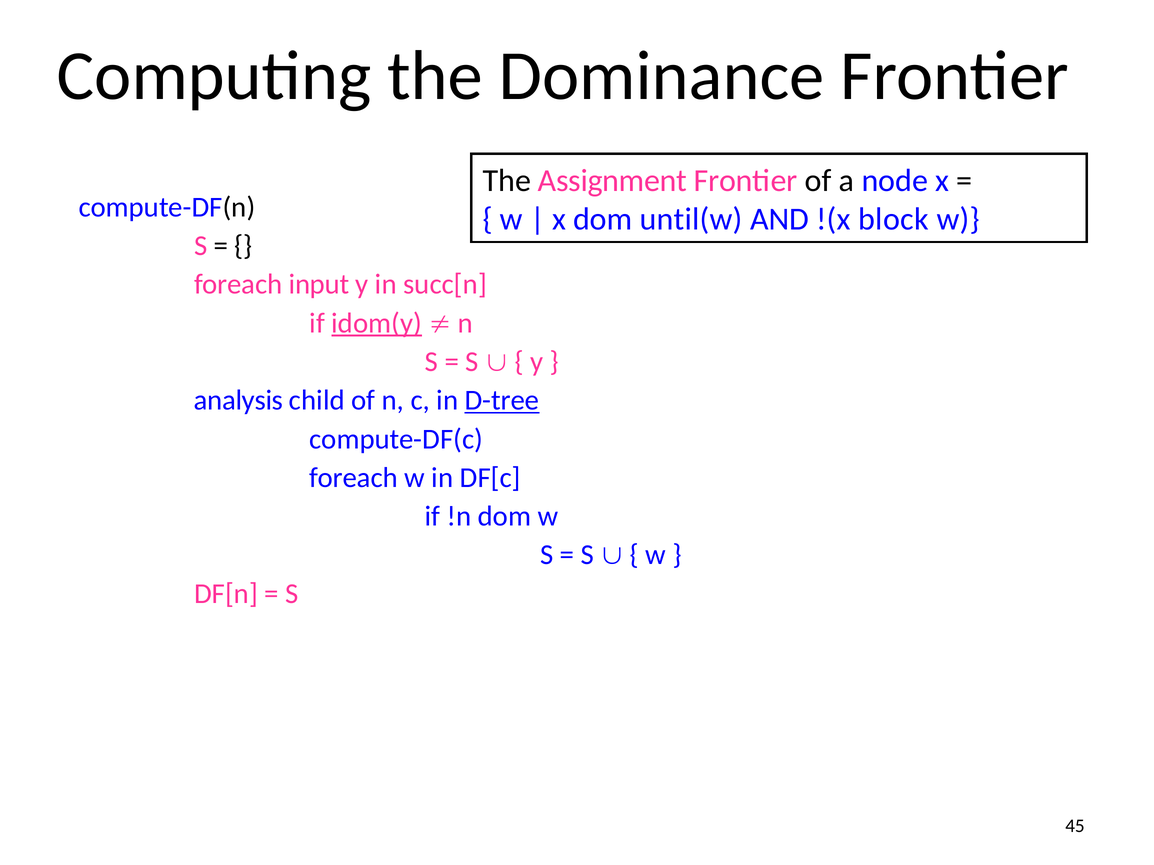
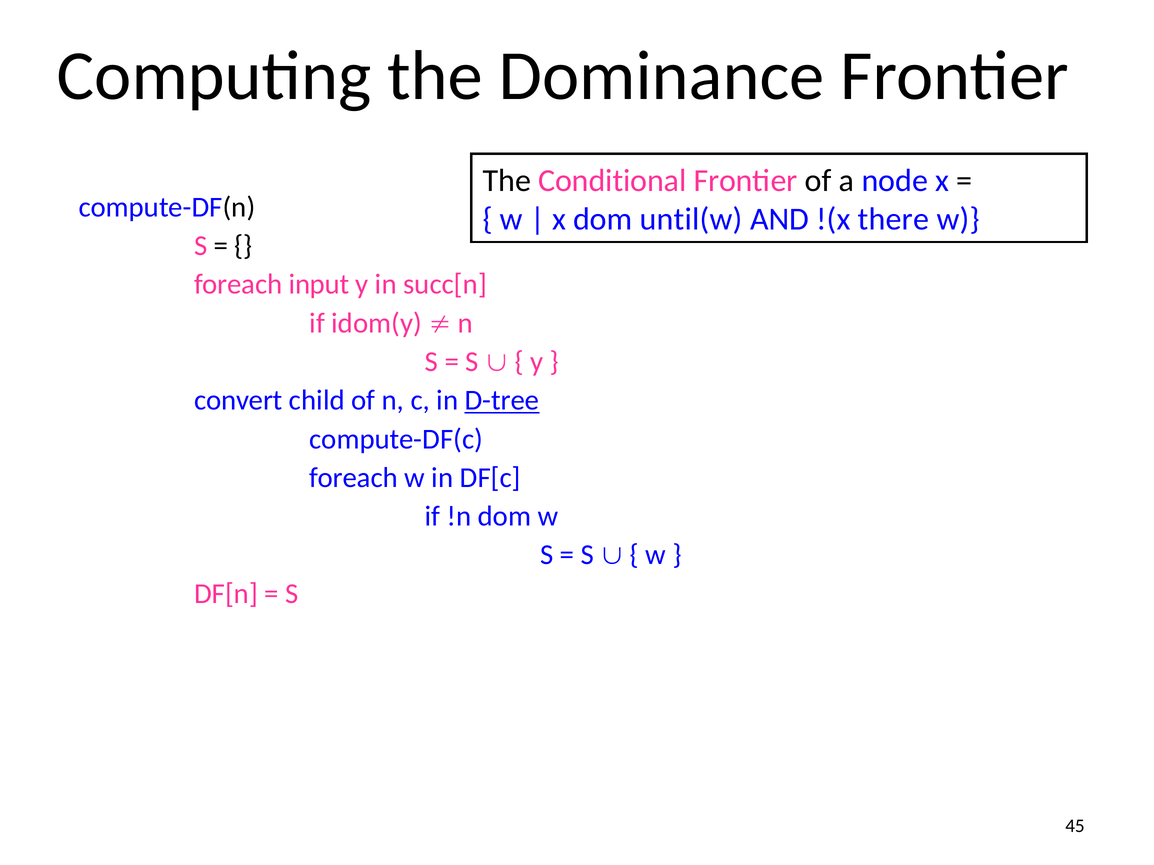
Assignment: Assignment -> Conditional (612, 181)
block: block -> there (893, 219)
idom(y underline: present -> none (377, 323)
analysis: analysis -> convert (238, 401)
